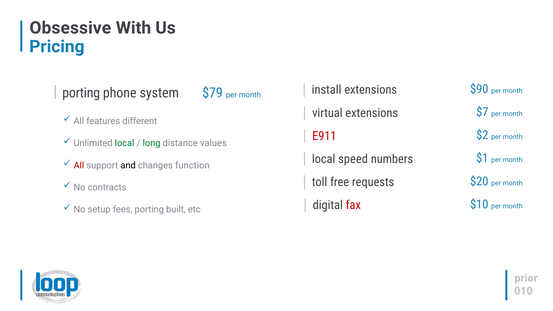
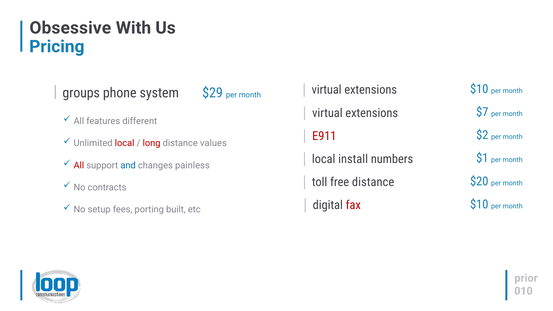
porting: porting -> groups (81, 93)
$79: $79 -> $29 (213, 93)
system install: install -> virtual (327, 90)
extensions $90: $90 -> $10 (479, 89)
local colour: green -> red (125, 143)
long colour: green -> red (152, 143)
speed: speed -> install (353, 159)
and colour: black -> blue (128, 165)
function: function -> painless (192, 165)
free requests: requests -> distance (373, 182)
